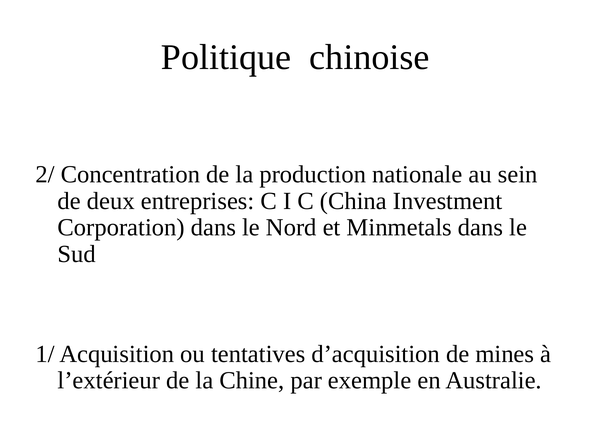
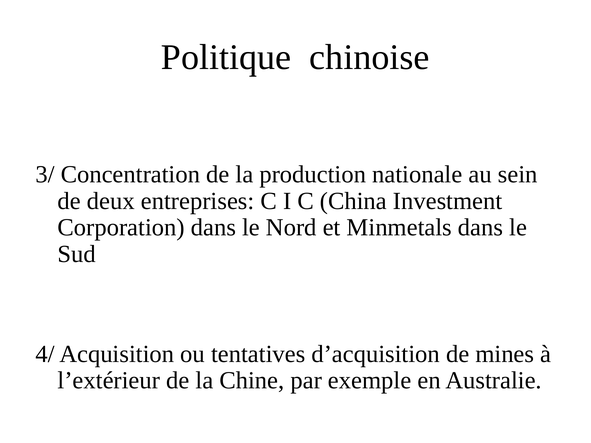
2/: 2/ -> 3/ (45, 174)
1/: 1/ -> 4/ (45, 354)
